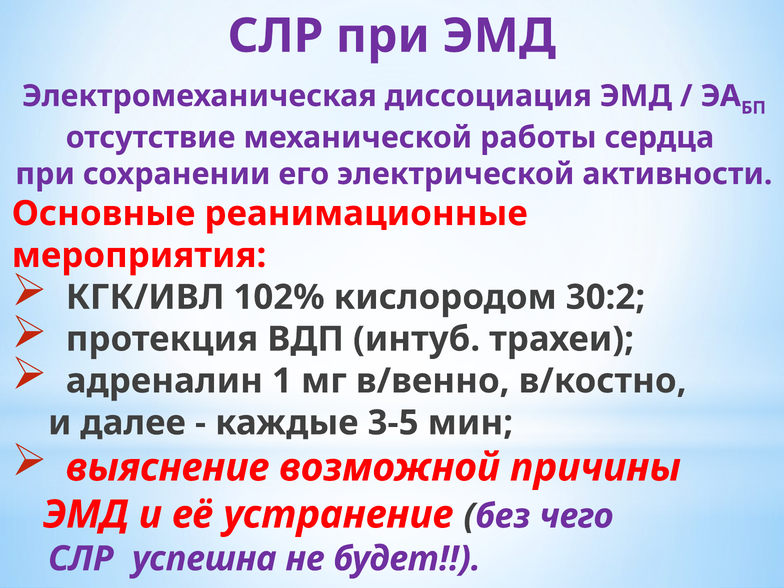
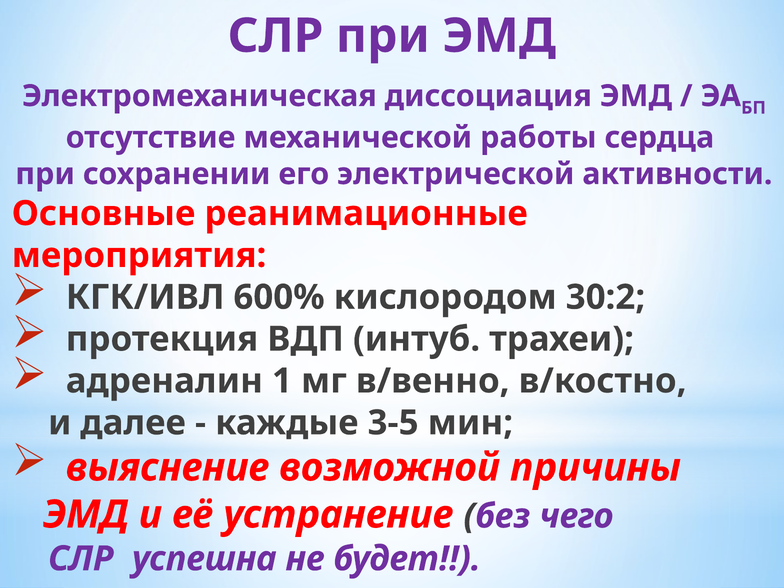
102%: 102% -> 600% (279, 297)
